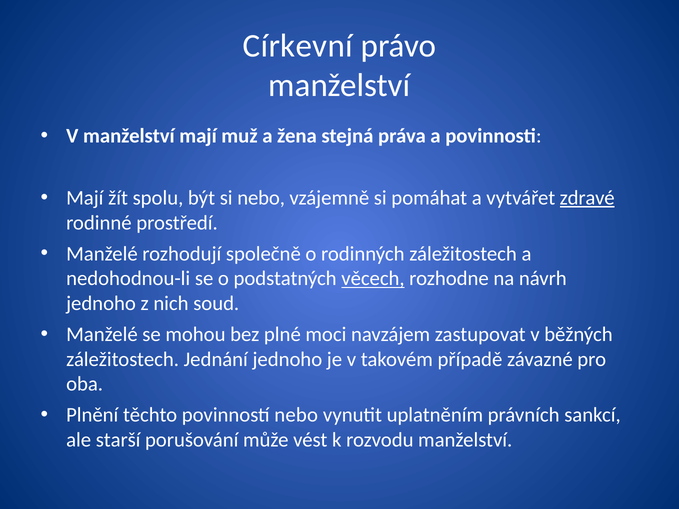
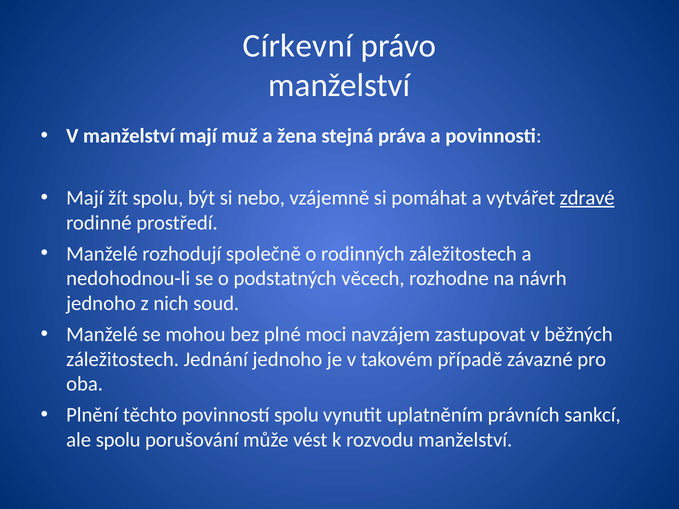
věcech underline: present -> none (373, 279)
povinností nebo: nebo -> spolu (296, 415)
ale starší: starší -> spolu (118, 440)
